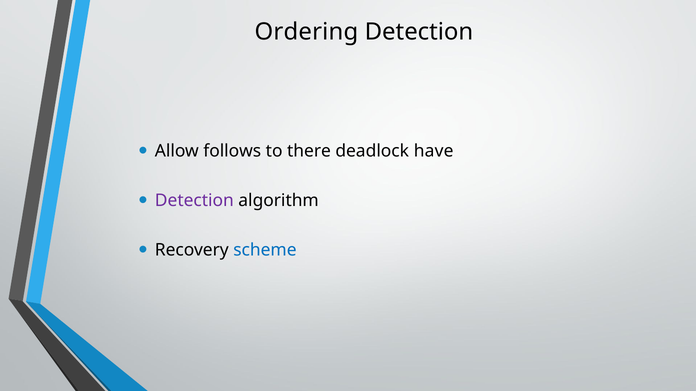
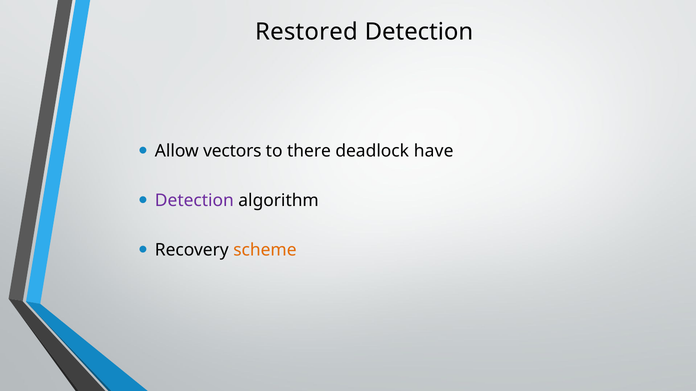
Ordering: Ordering -> Restored (306, 32)
follows: follows -> vectors (232, 151)
scheme colour: blue -> orange (265, 251)
